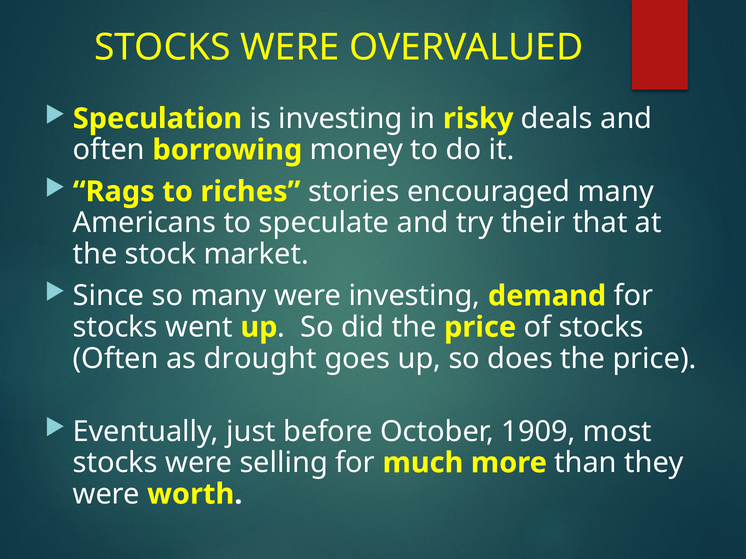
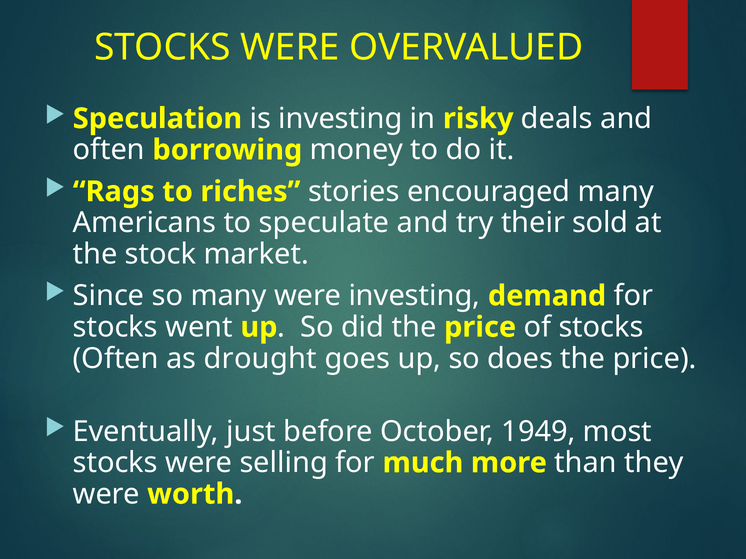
that: that -> sold (600, 223)
1909: 1909 -> 1949 (539, 432)
